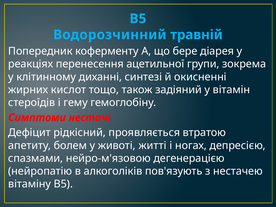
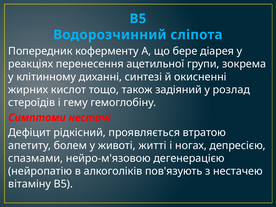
травній: травній -> сліпота (196, 35)
вітамін: вітамін -> розлад (231, 90)
